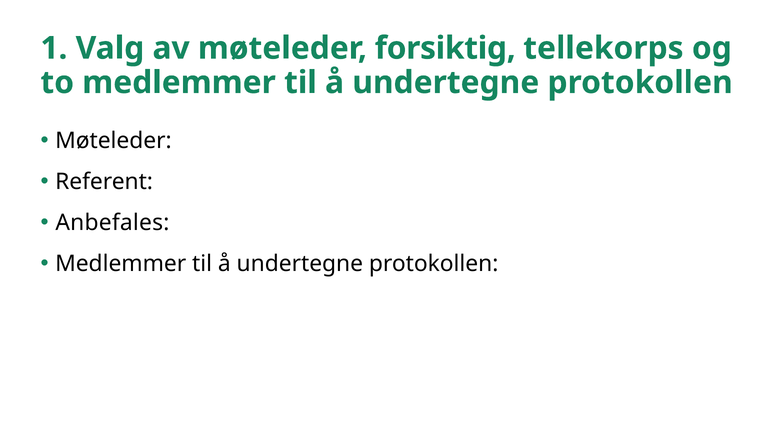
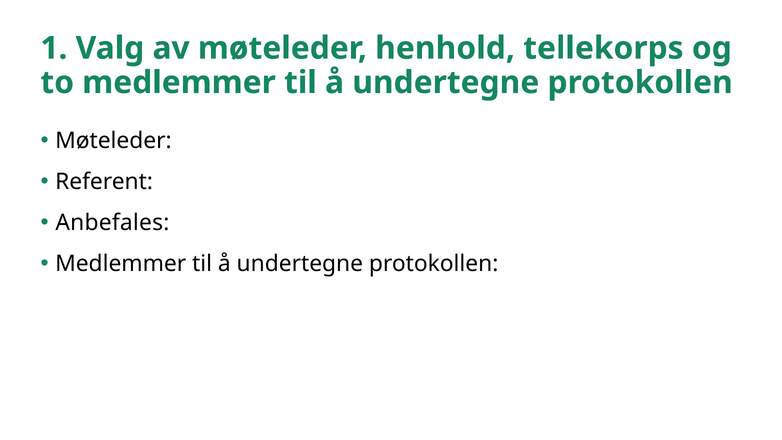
forsiktig: forsiktig -> henhold (445, 48)
